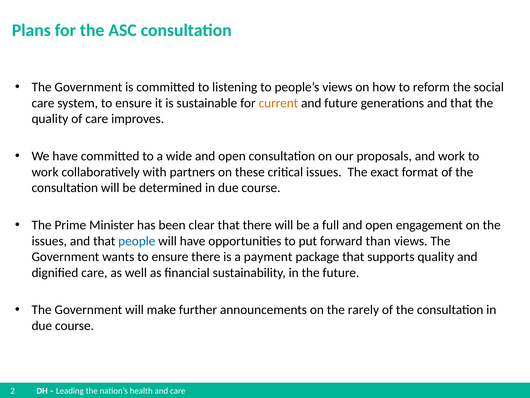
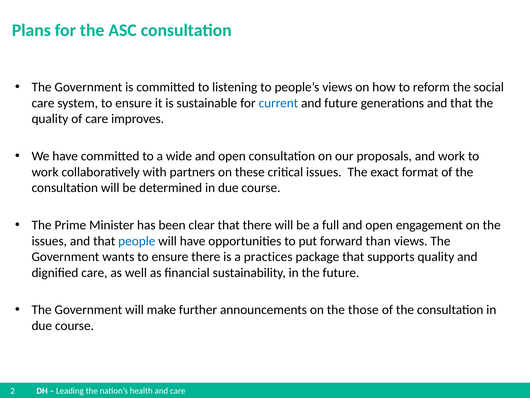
current colour: orange -> blue (278, 103)
payment: payment -> practices (268, 257)
rarely: rarely -> those (363, 310)
